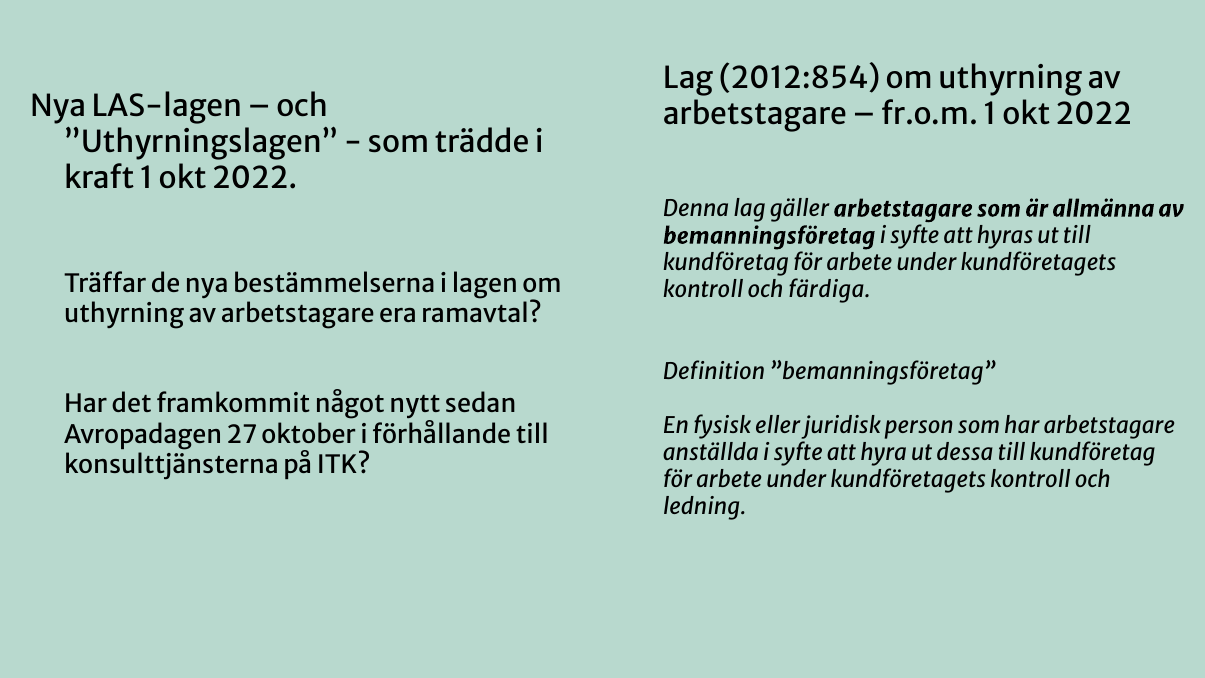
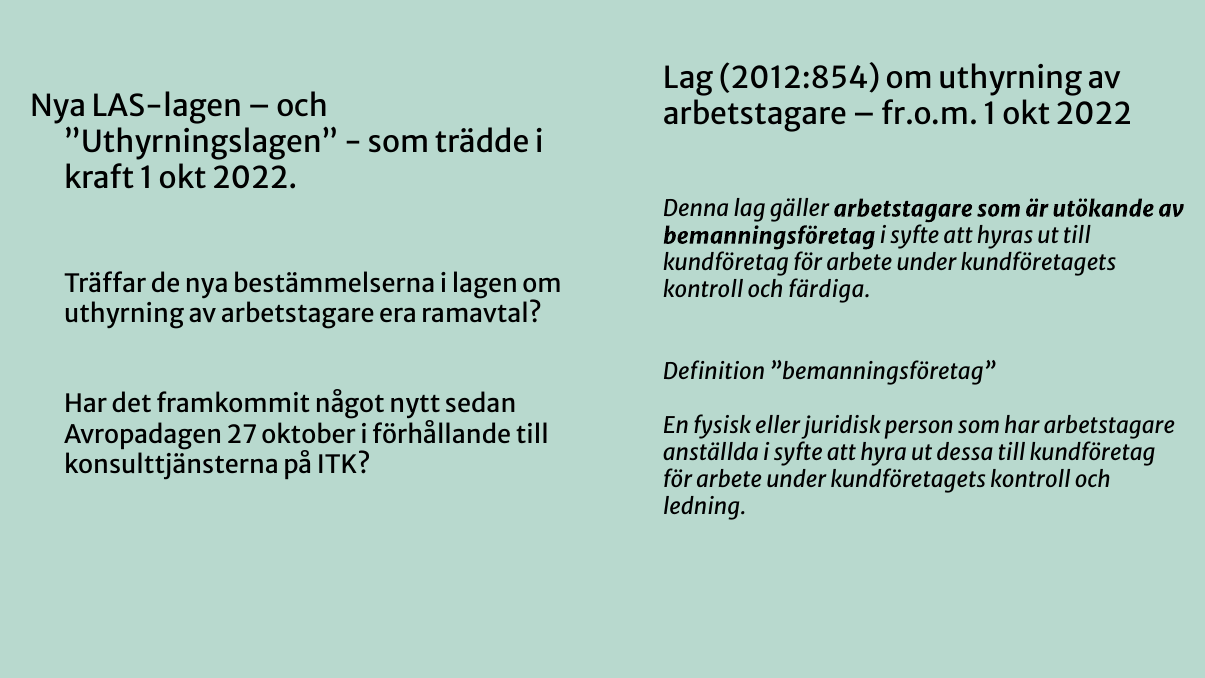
allmänna: allmänna -> utökande (1103, 209)
